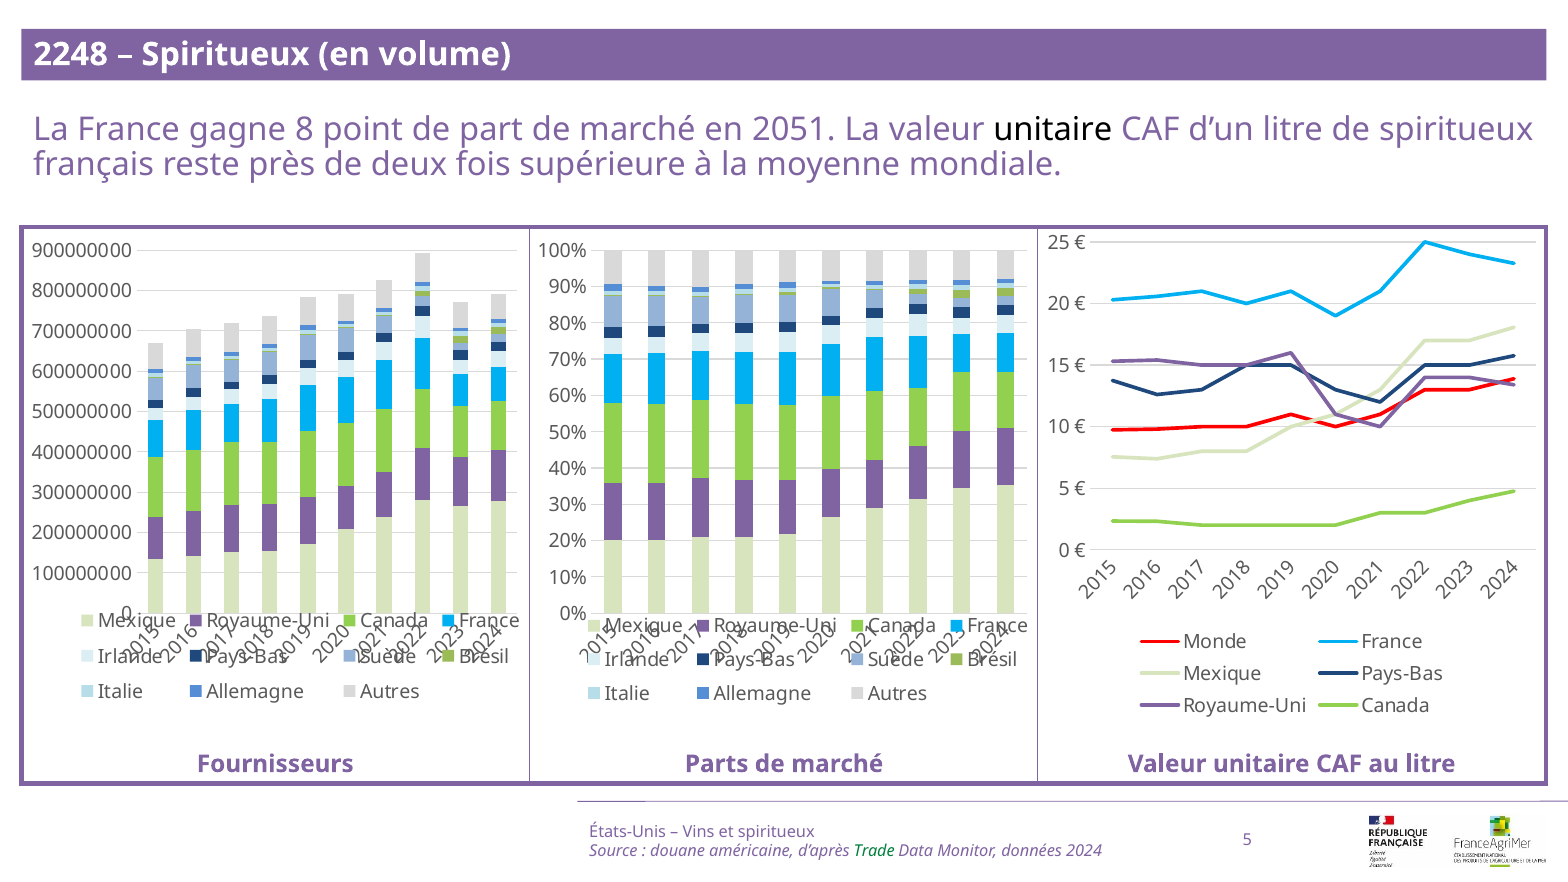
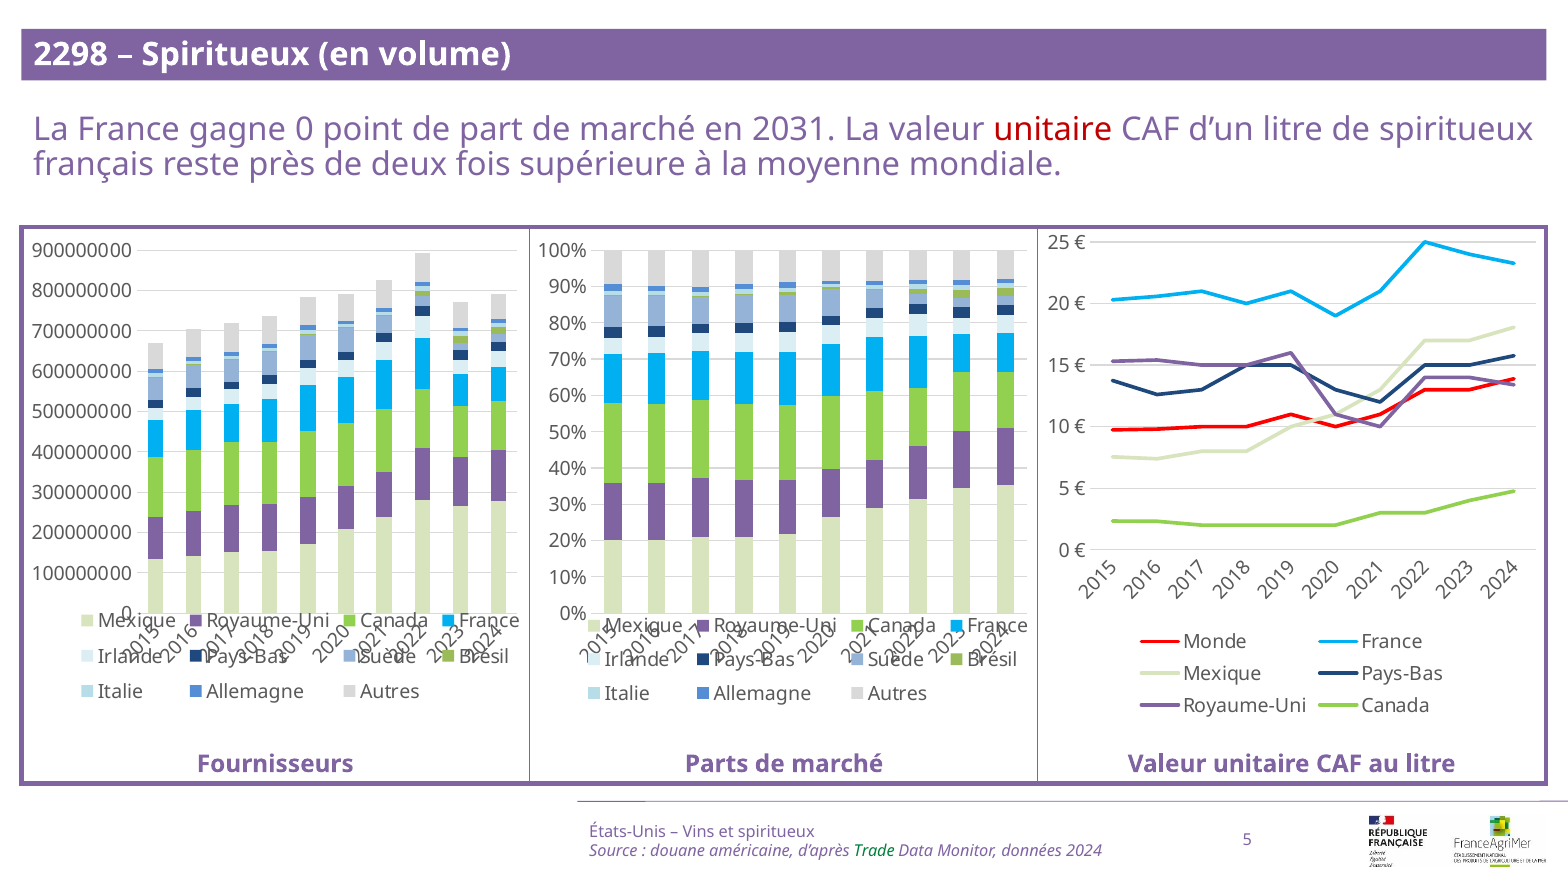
2248: 2248 -> 2298 (71, 54)
gagne 8: 8 -> 0 (304, 130)
2051: 2051 -> 2031 (794, 130)
unitaire colour: black -> red (1053, 130)
